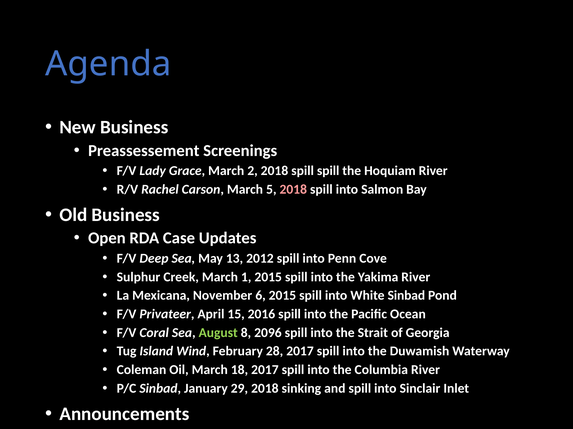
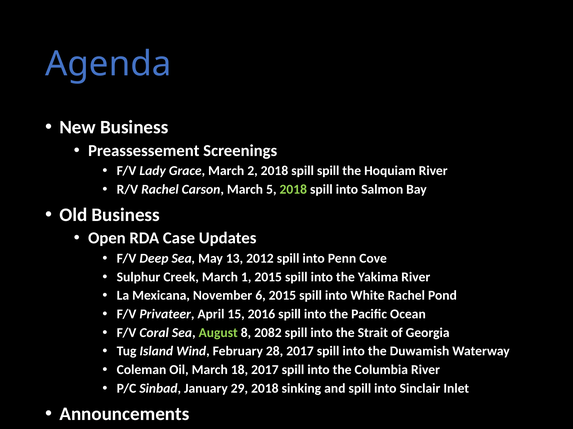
2018 colour: pink -> light green (293, 190)
White Sinbad: Sinbad -> Rachel (406, 296)
2096: 2096 -> 2082 (268, 333)
